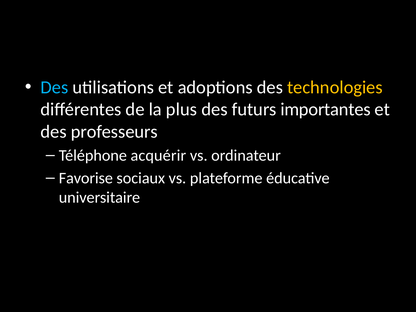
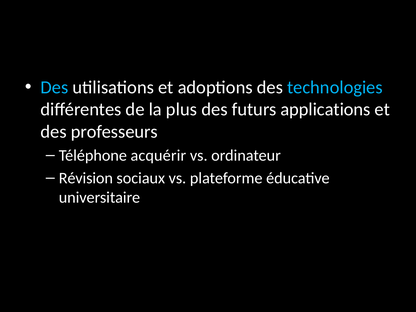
technologies colour: yellow -> light blue (335, 87)
importantes: importantes -> applications (325, 109)
Favorise: Favorise -> Révision (86, 178)
